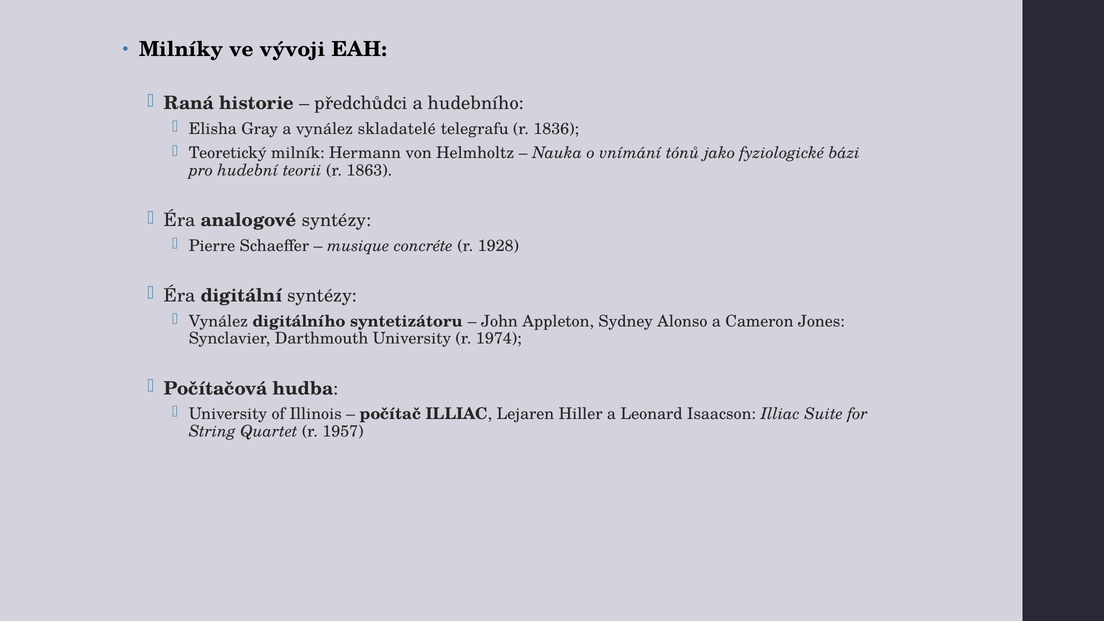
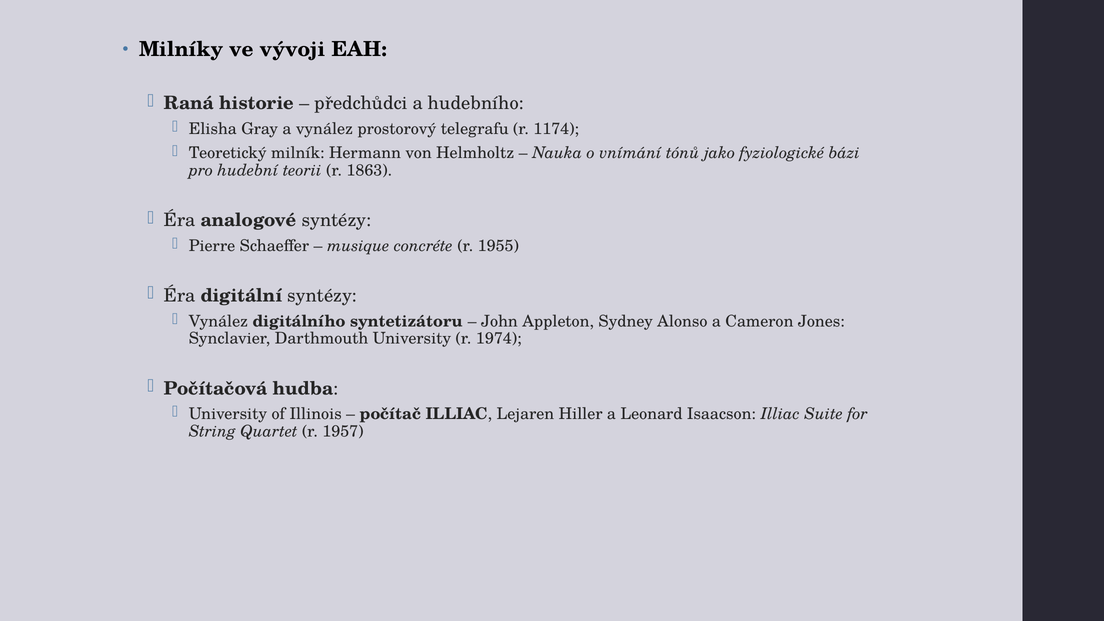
skladatelé: skladatelé -> prostorový (397, 129)
1836: 1836 -> 1174 (556, 129)
1928: 1928 -> 1955 (498, 246)
